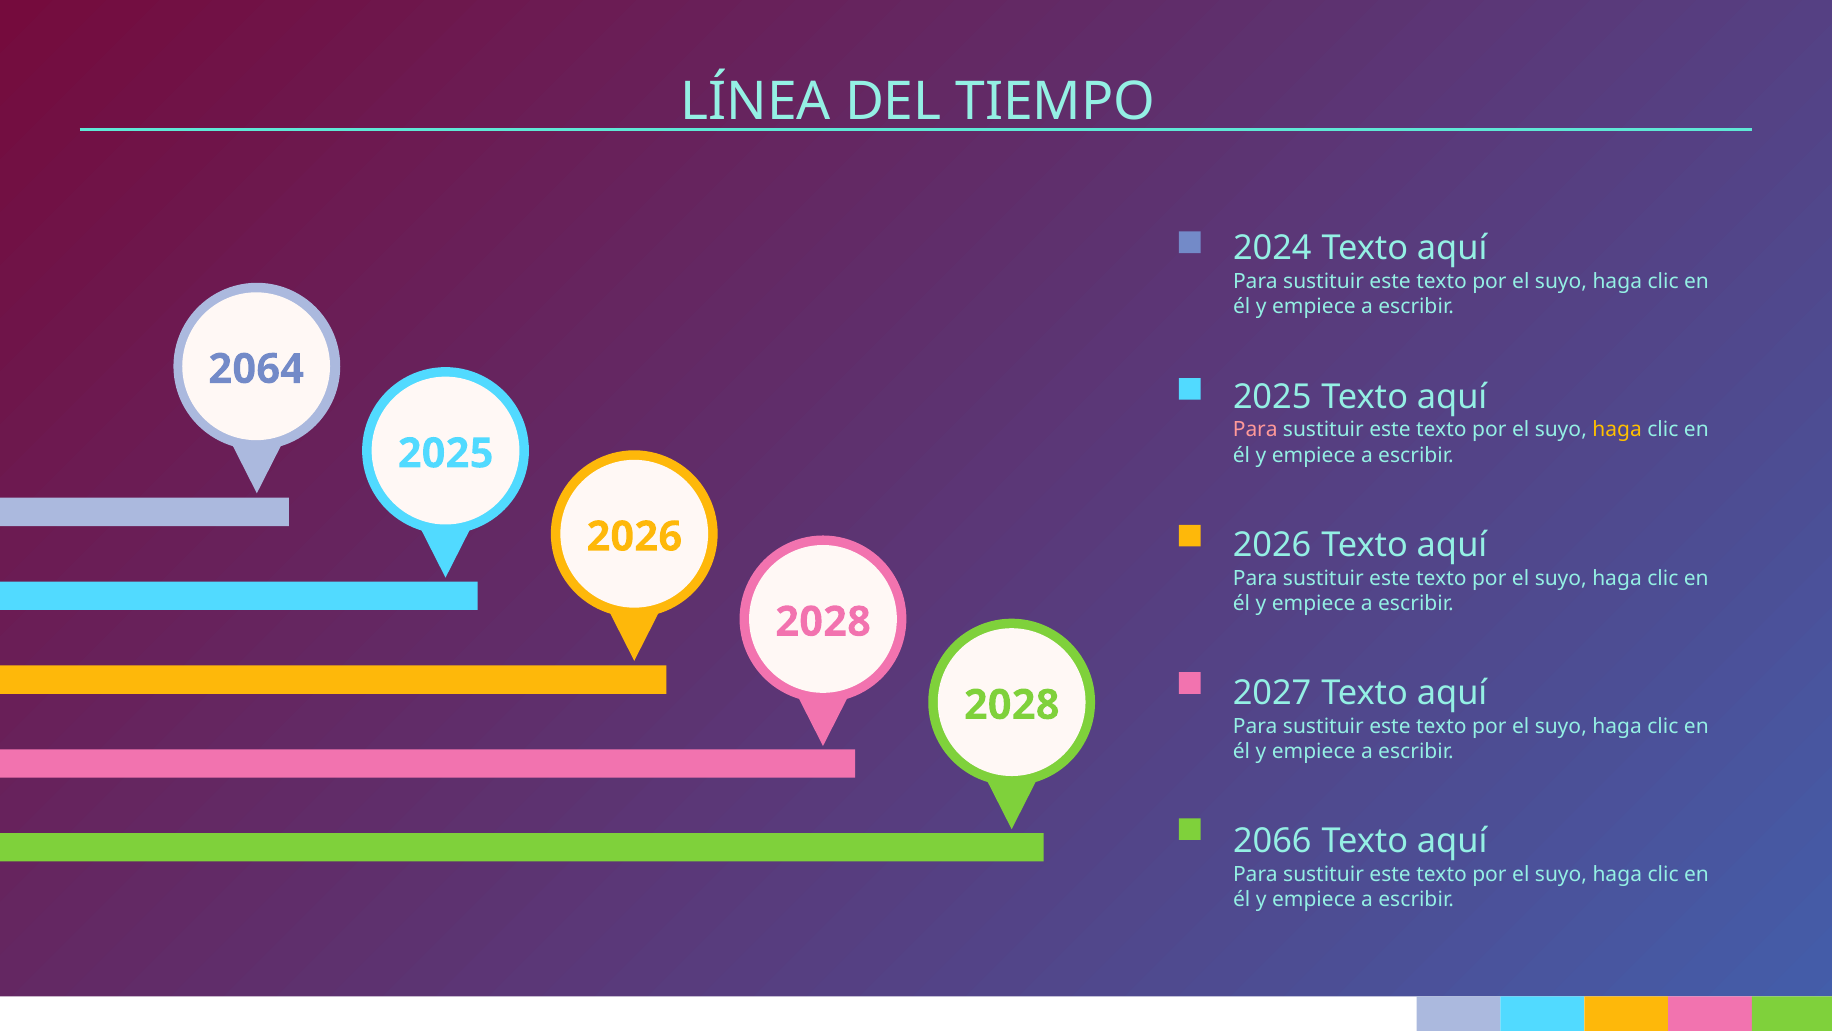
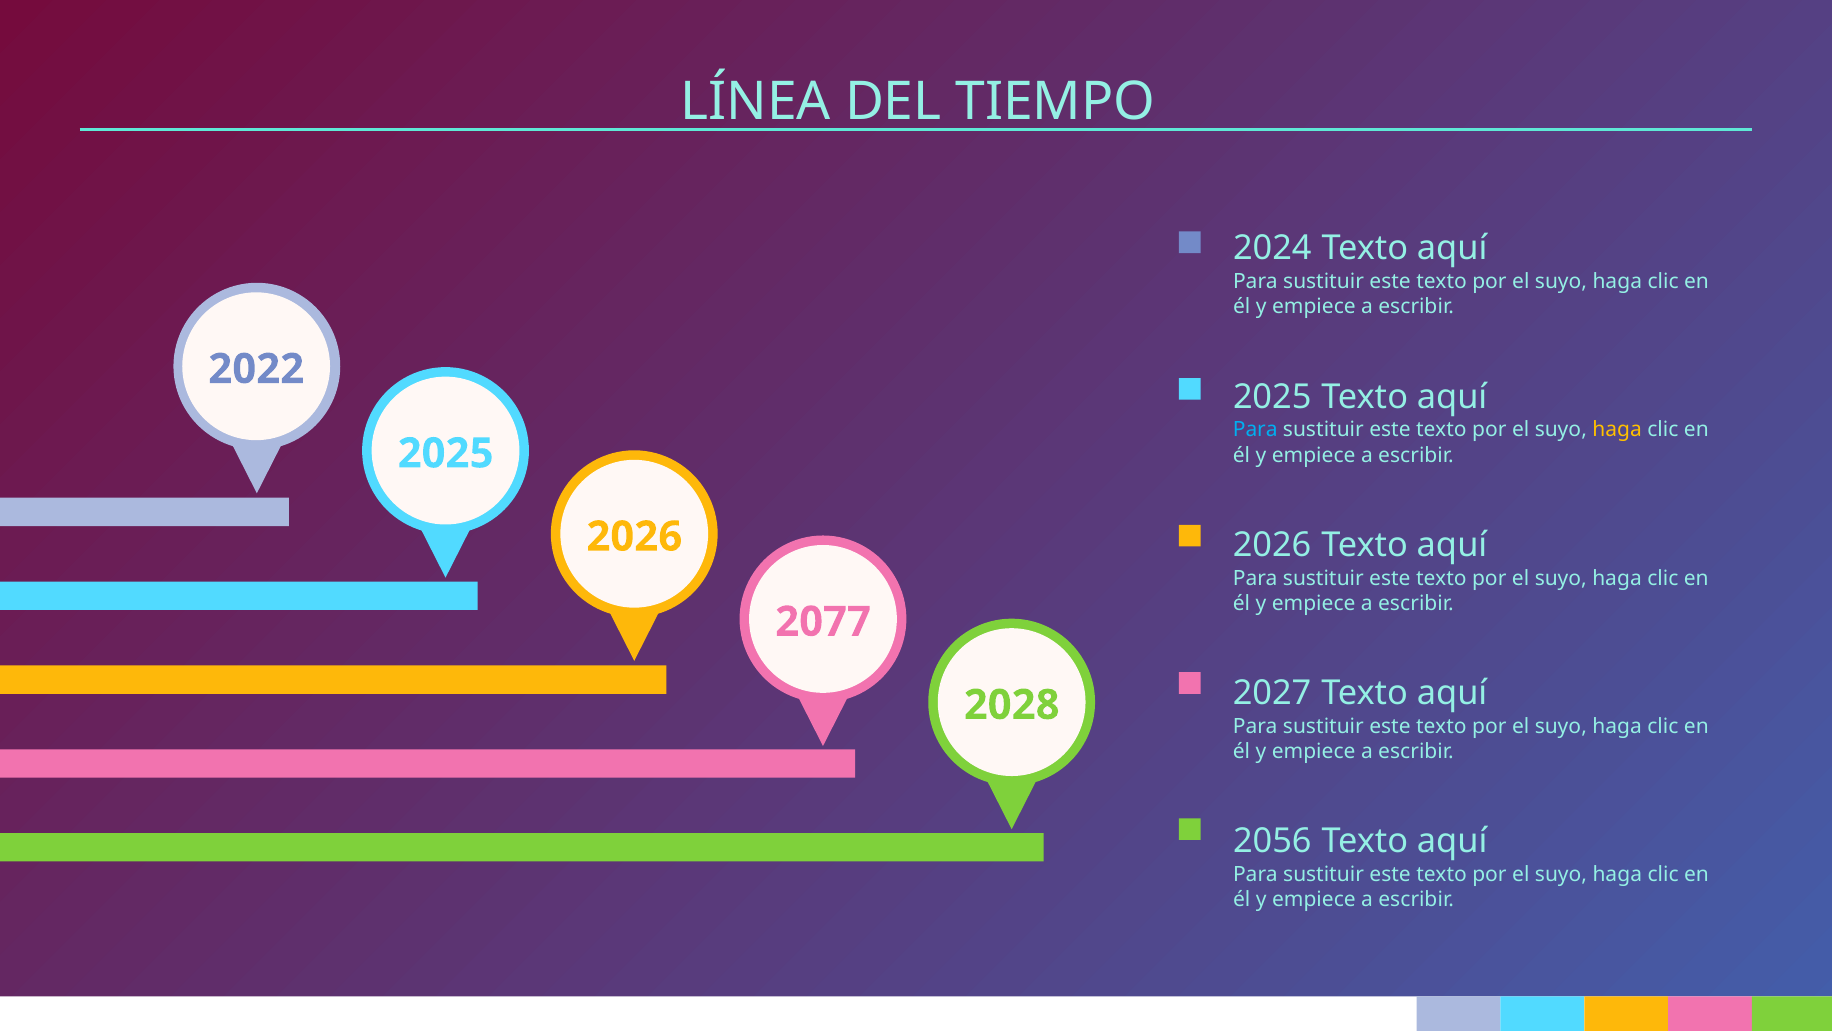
2064: 2064 -> 2022 (256, 369)
Para colour: pink -> light blue (1255, 430)
2028: 2028 -> 2077 (823, 622)
2066: 2066 -> 2056 (1272, 841)
